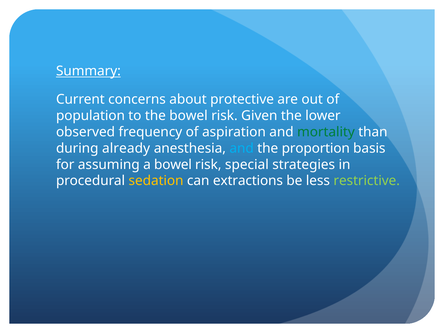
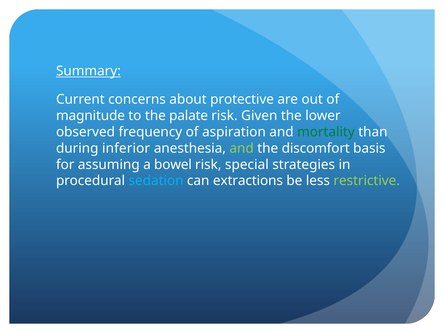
population: population -> magnitude (90, 116)
the bowel: bowel -> palate (189, 116)
already: already -> inferior (126, 148)
and colour: light blue -> light green (242, 148)
proportion: proportion -> discomfort (316, 148)
sedation colour: yellow -> light blue (156, 181)
